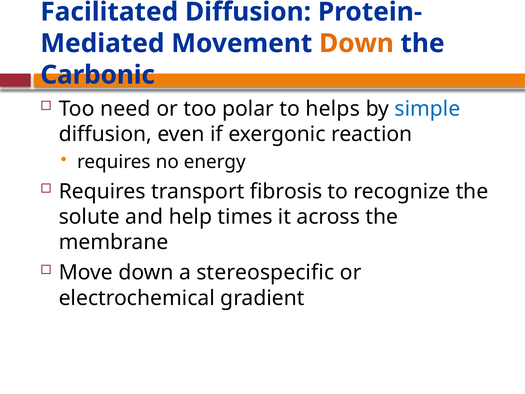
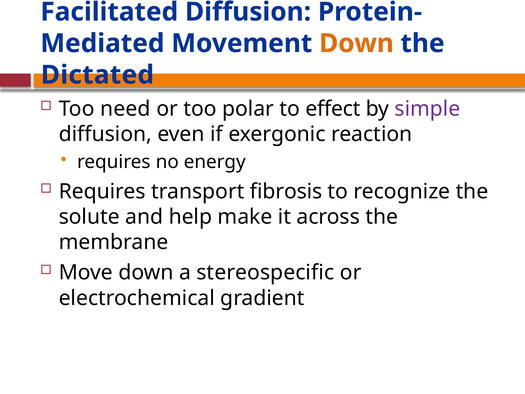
Carbonic: Carbonic -> Dictated (97, 75)
helps: helps -> effect (333, 109)
simple colour: blue -> purple (427, 109)
times: times -> make (245, 217)
